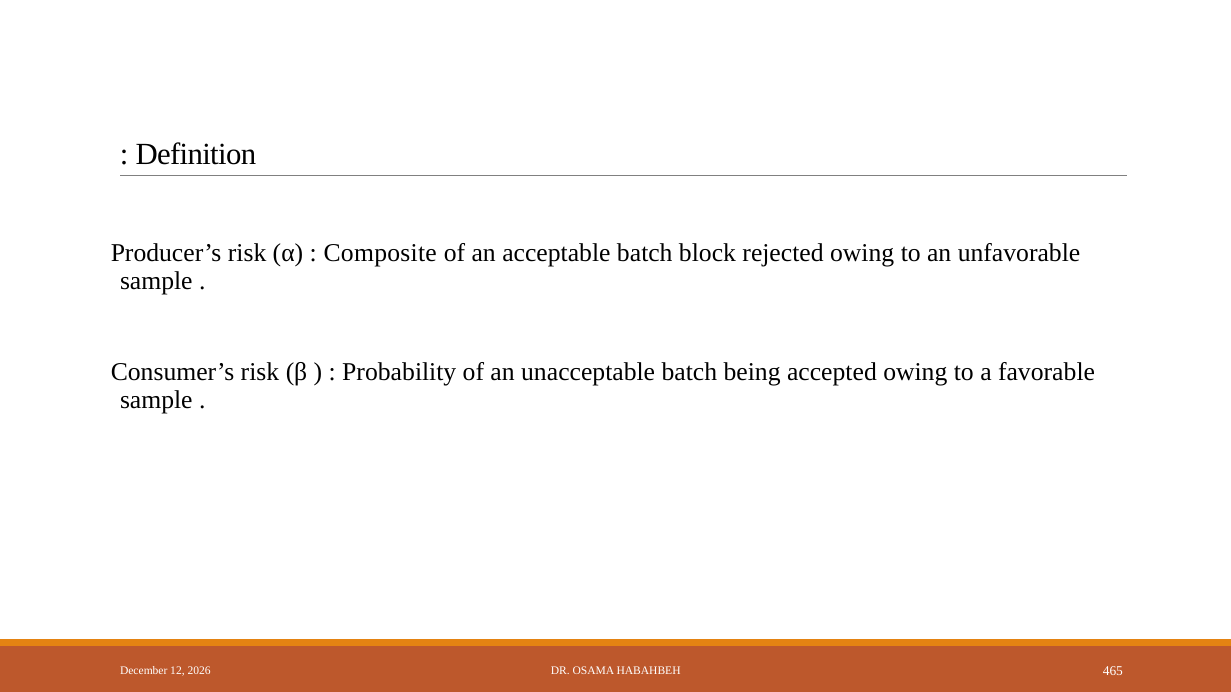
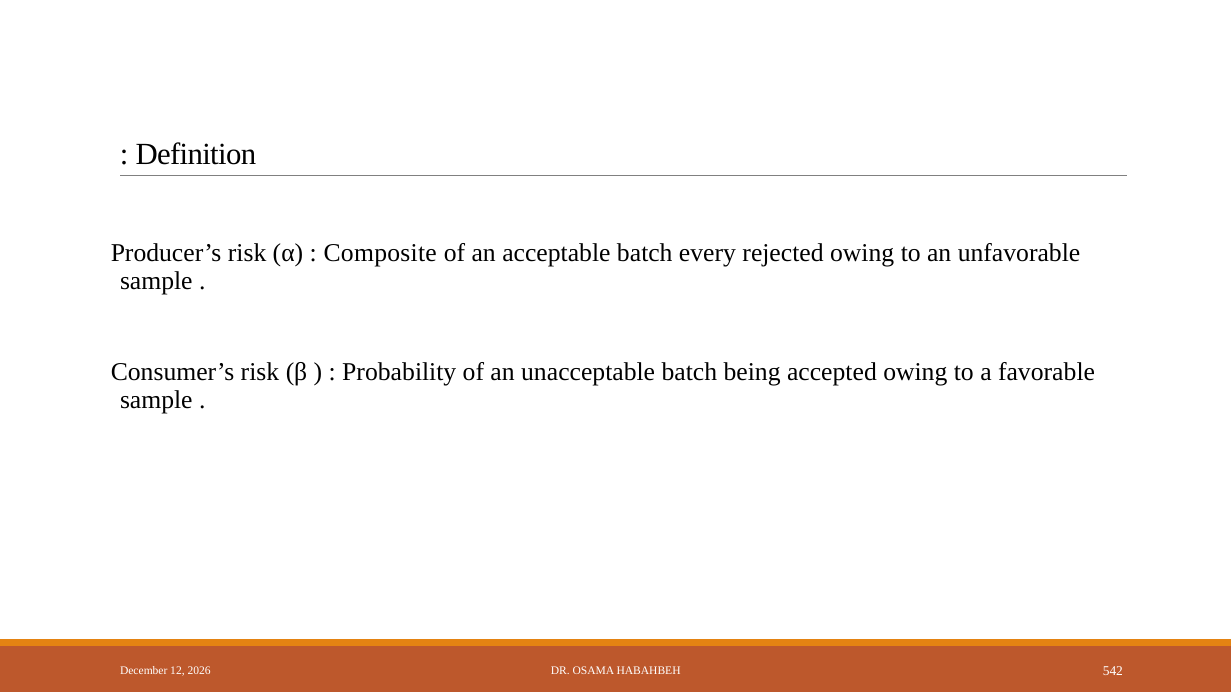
block: block -> every (707, 253)
465: 465 -> 542 (1113, 672)
